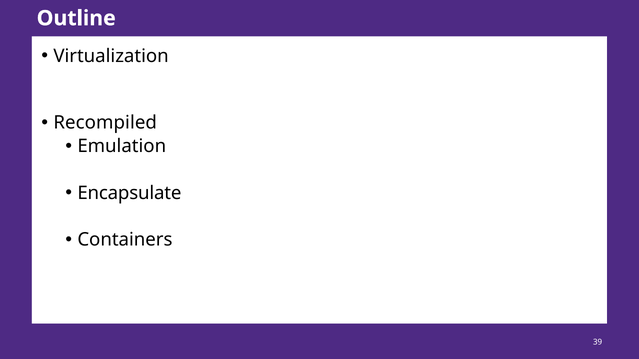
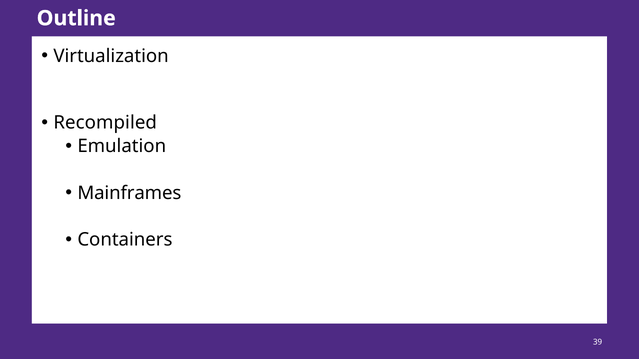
Encapsulate: Encapsulate -> Mainframes (129, 193)
